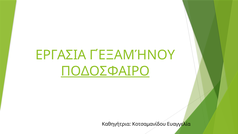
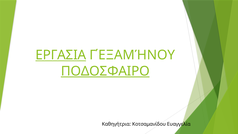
ΕΡΓΑΣΙΑ underline: none -> present (61, 55)
